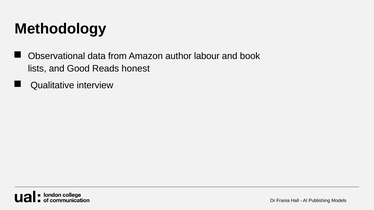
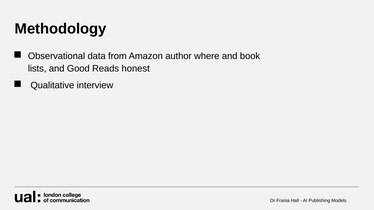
labour: labour -> where (207, 56)
